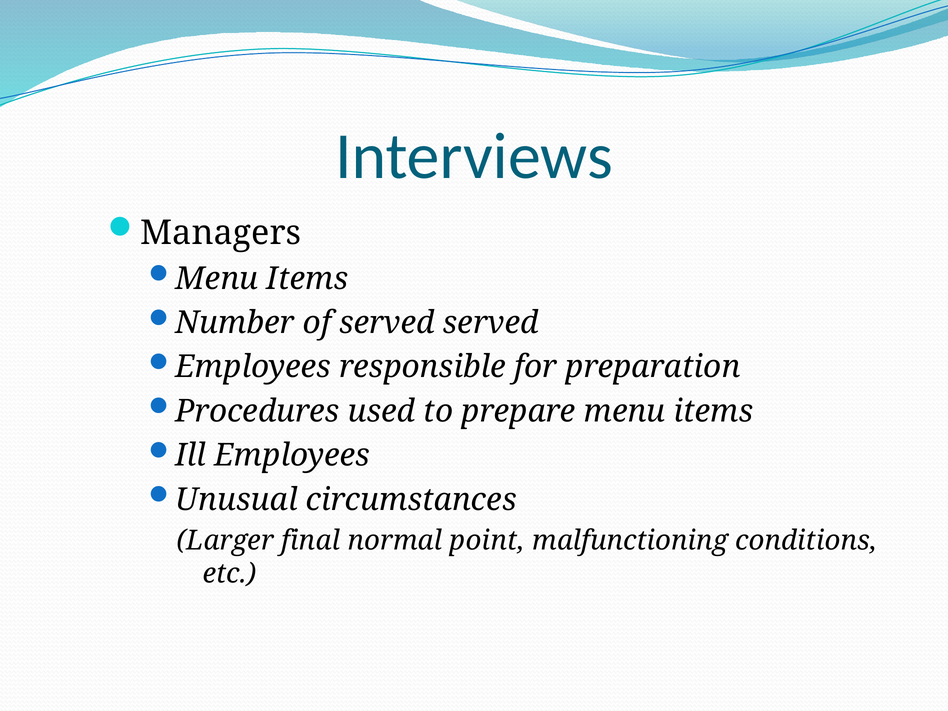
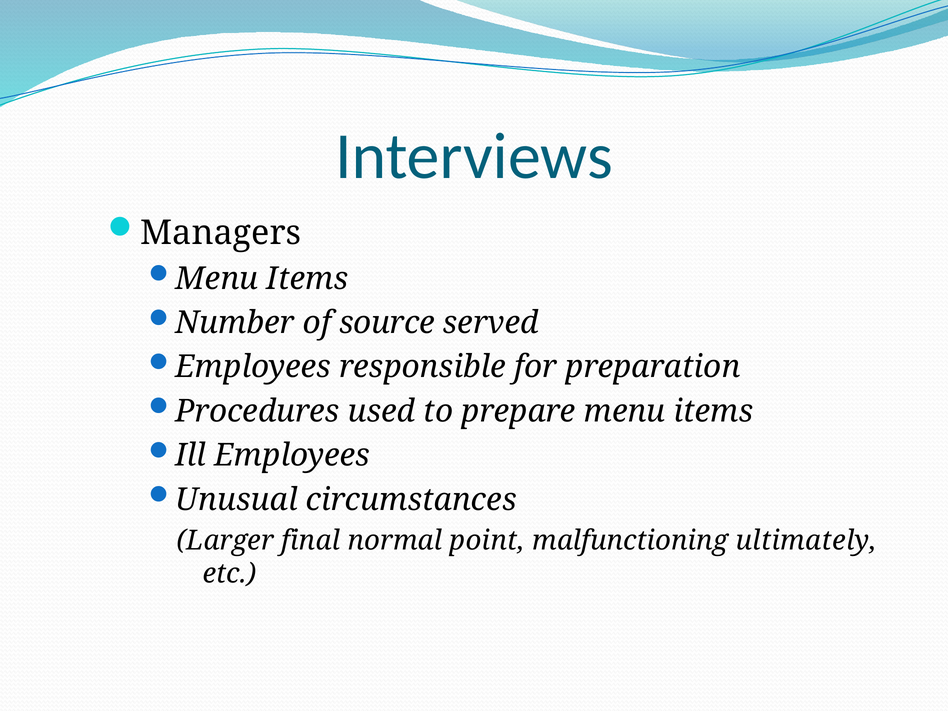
of served: served -> source (387, 323)
conditions: conditions -> ultimately (806, 541)
